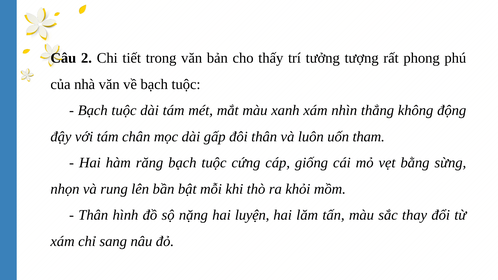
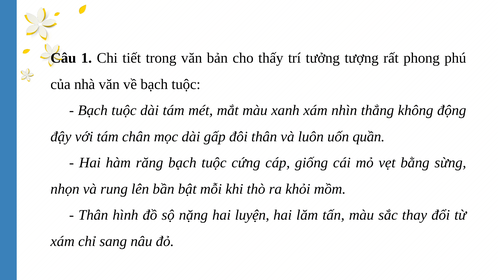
2: 2 -> 1 (86, 58)
tham: tham -> quần (369, 137)
